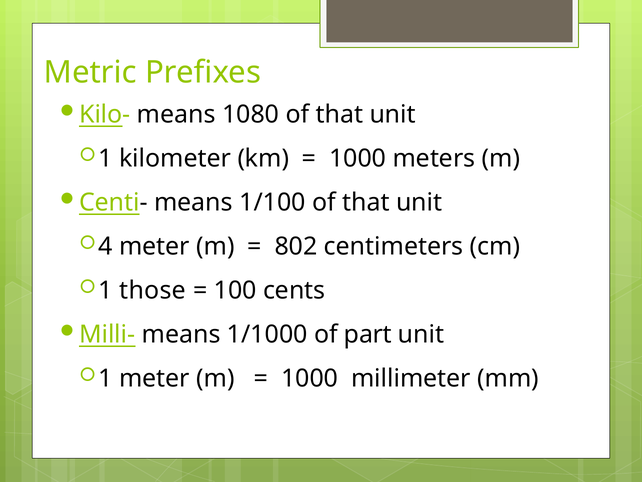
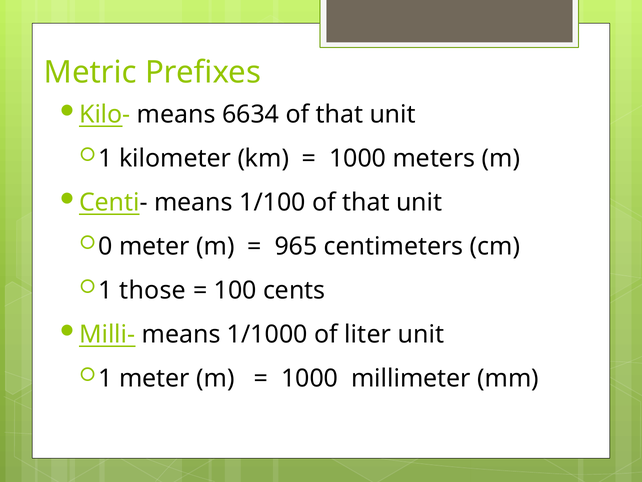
1080: 1080 -> 6634 (251, 115)
4: 4 -> 0 (106, 246)
802: 802 -> 965 (296, 246)
part: part -> liter (368, 334)
